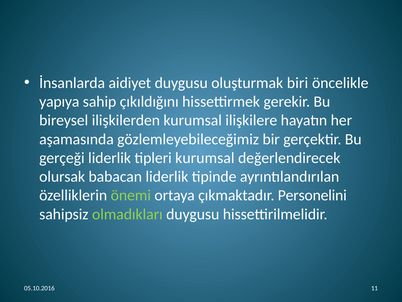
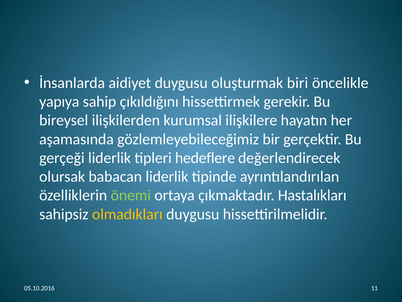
tipleri kurumsal: kurumsal -> hedeflere (205, 158)
Personelini: Personelini -> Hastalıkları (312, 195)
olmadıkları colour: light green -> yellow (127, 214)
